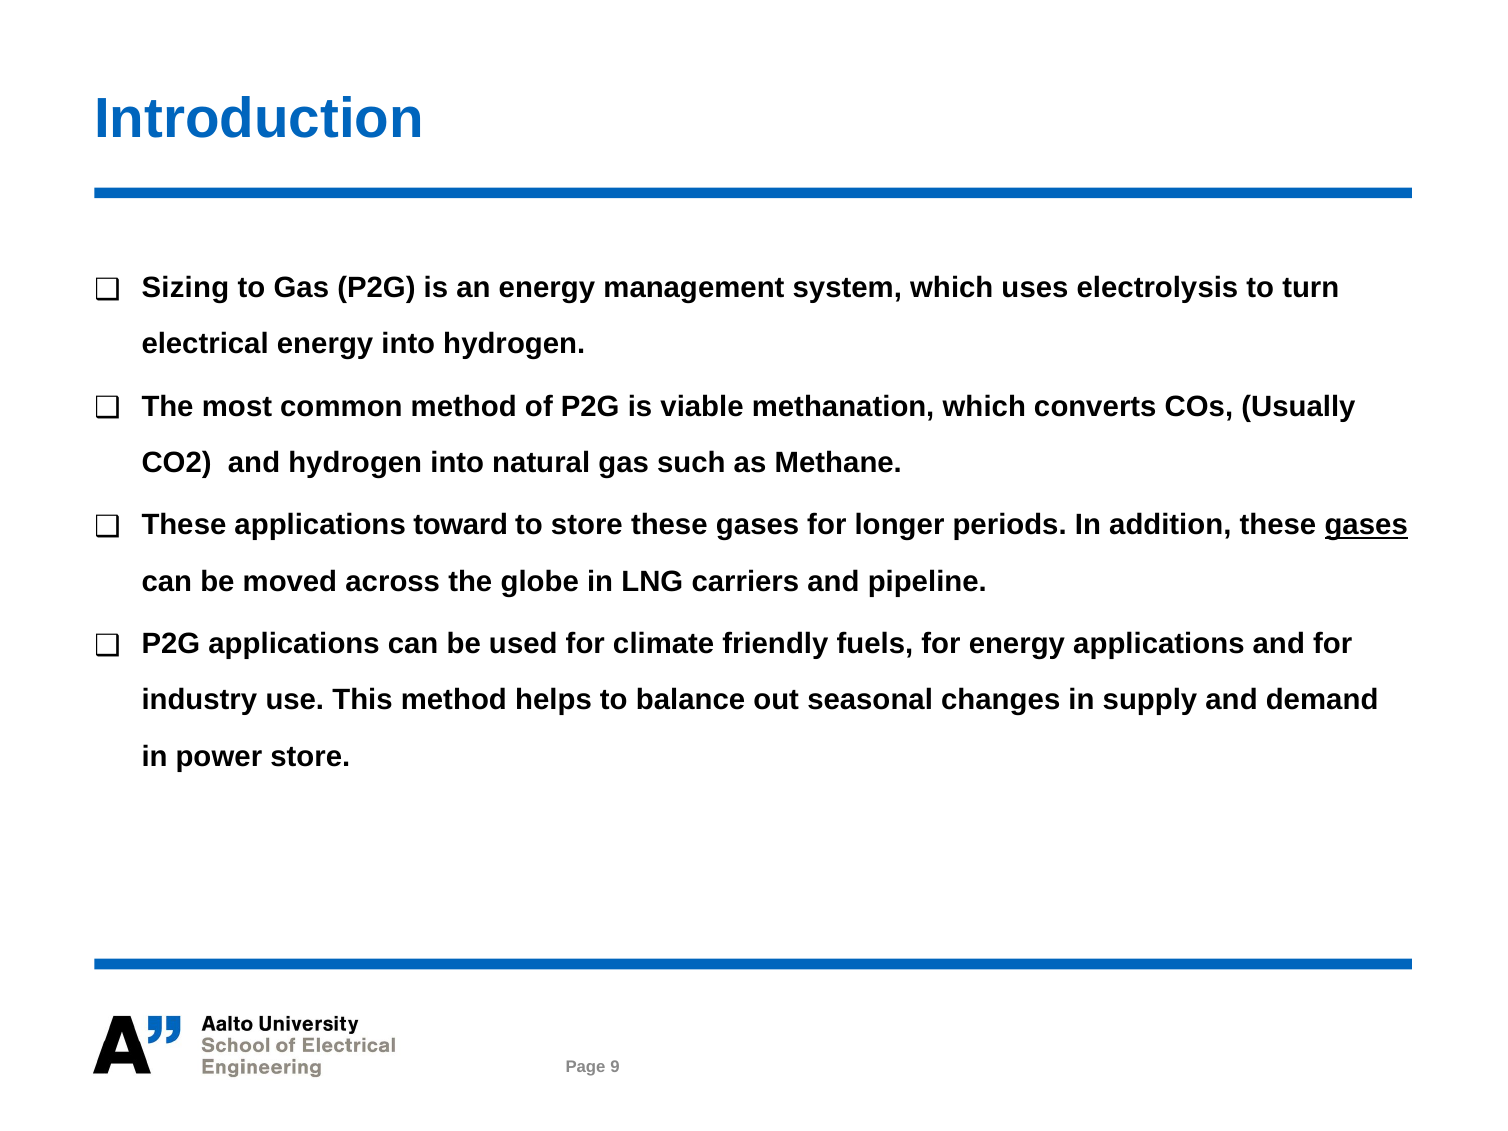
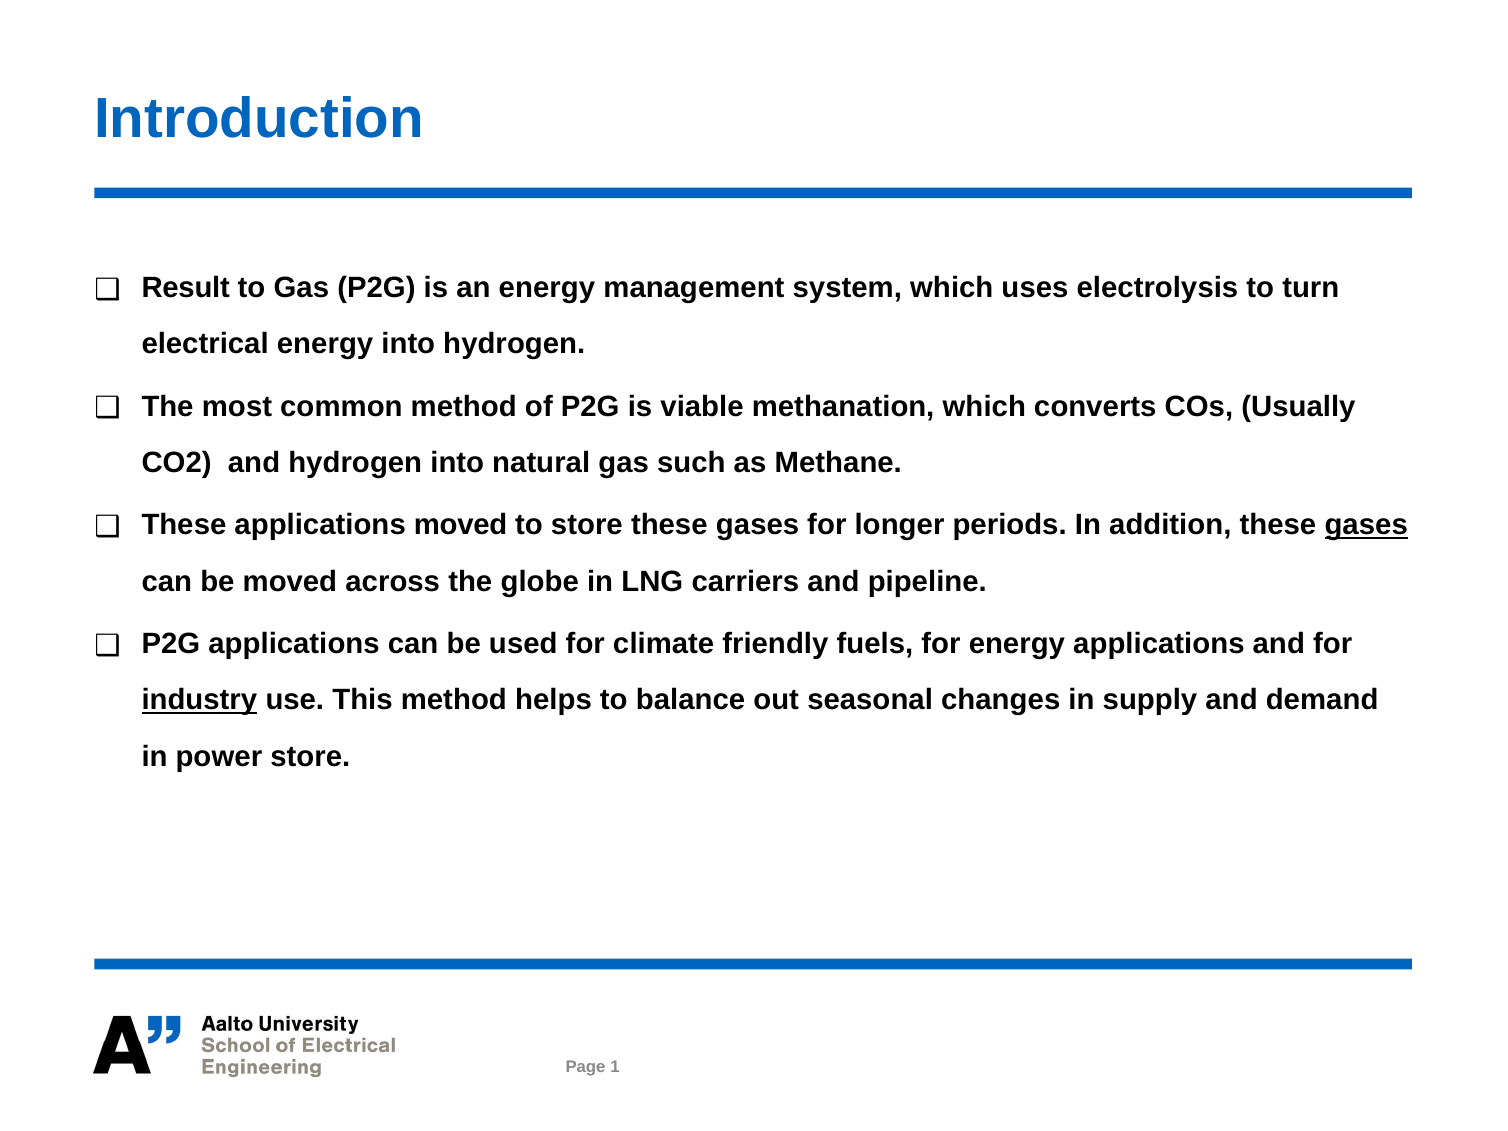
Sizing: Sizing -> Result (186, 288)
applications toward: toward -> moved (461, 525)
industry underline: none -> present (199, 700)
9: 9 -> 1 (615, 1067)
